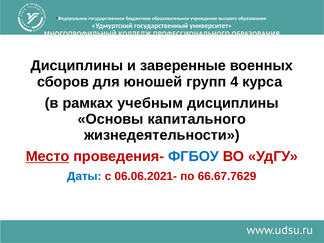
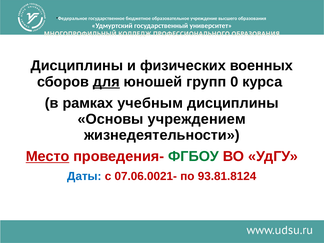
заверенные: заверенные -> физических (183, 66)
для underline: none -> present (106, 82)
4: 4 -> 0 (234, 82)
капитального: капитального -> учреждением (197, 119)
ФГБОУ colour: blue -> green (194, 156)
06.06.2021-: 06.06.2021- -> 07.06.0021- (146, 176)
66.67.7629: 66.67.7629 -> 93.81.8124 (227, 176)
